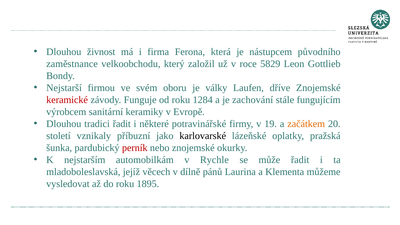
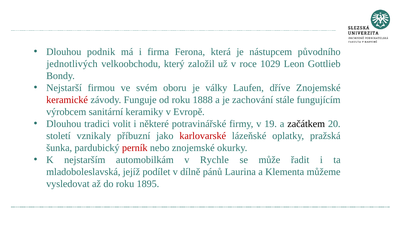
živnost: živnost -> podnik (101, 52)
zaměstnance: zaměstnance -> jednotlivých (72, 64)
5829: 5829 -> 1029 (270, 64)
1284: 1284 -> 1888 (203, 100)
tradici řadit: řadit -> volit (122, 124)
začátkem colour: orange -> black (306, 124)
karlovarské colour: black -> red (203, 136)
věcech: věcech -> podílet (156, 172)
